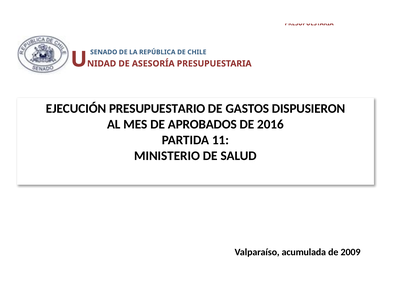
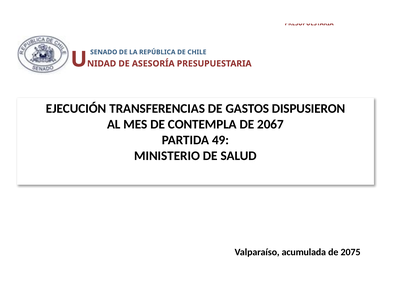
PRESUPUESTARIO: PRESUPUESTARIO -> TRANSFERENCIAS (157, 109)
APROBADOS: APROBADOS -> CONTEMPLA (202, 125)
2016: 2016 -> 2067 (270, 125)
11: 11 -> 49 (221, 140)
2009: 2009 -> 2075 (351, 252)
